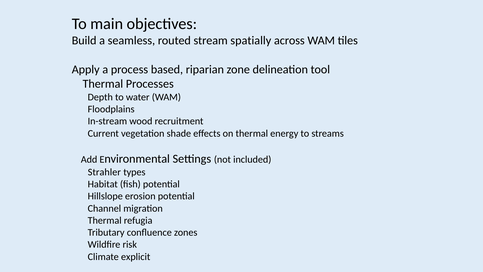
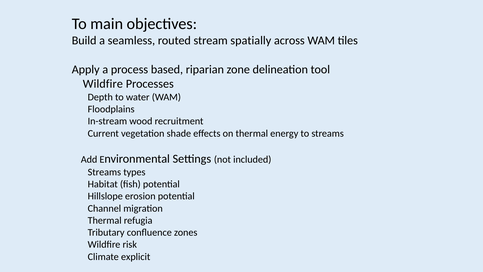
Thermal: Thermal -> Wildfire (103, 84)
Strahler: Strahler -> Streams (104, 172)
